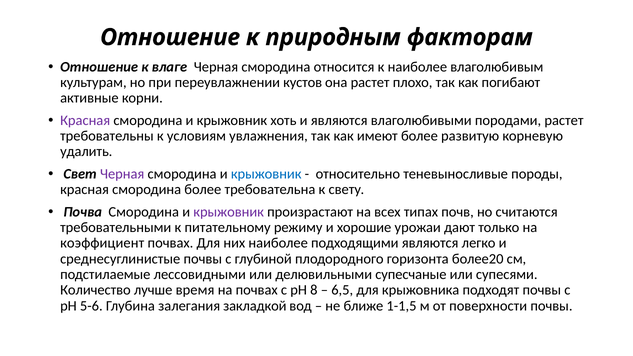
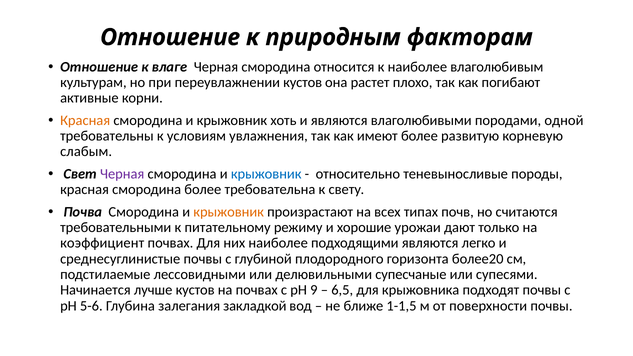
Красная colour: purple -> orange (85, 120)
породами растет: растет -> одной (564, 120)
удалить: удалить -> слабым (86, 152)
крыжовник colour: purple -> orange (229, 212)
Количество: Количество -> Начинается (95, 290)
лучше время: время -> кустов (195, 290)
8: 8 -> 9 (314, 290)
